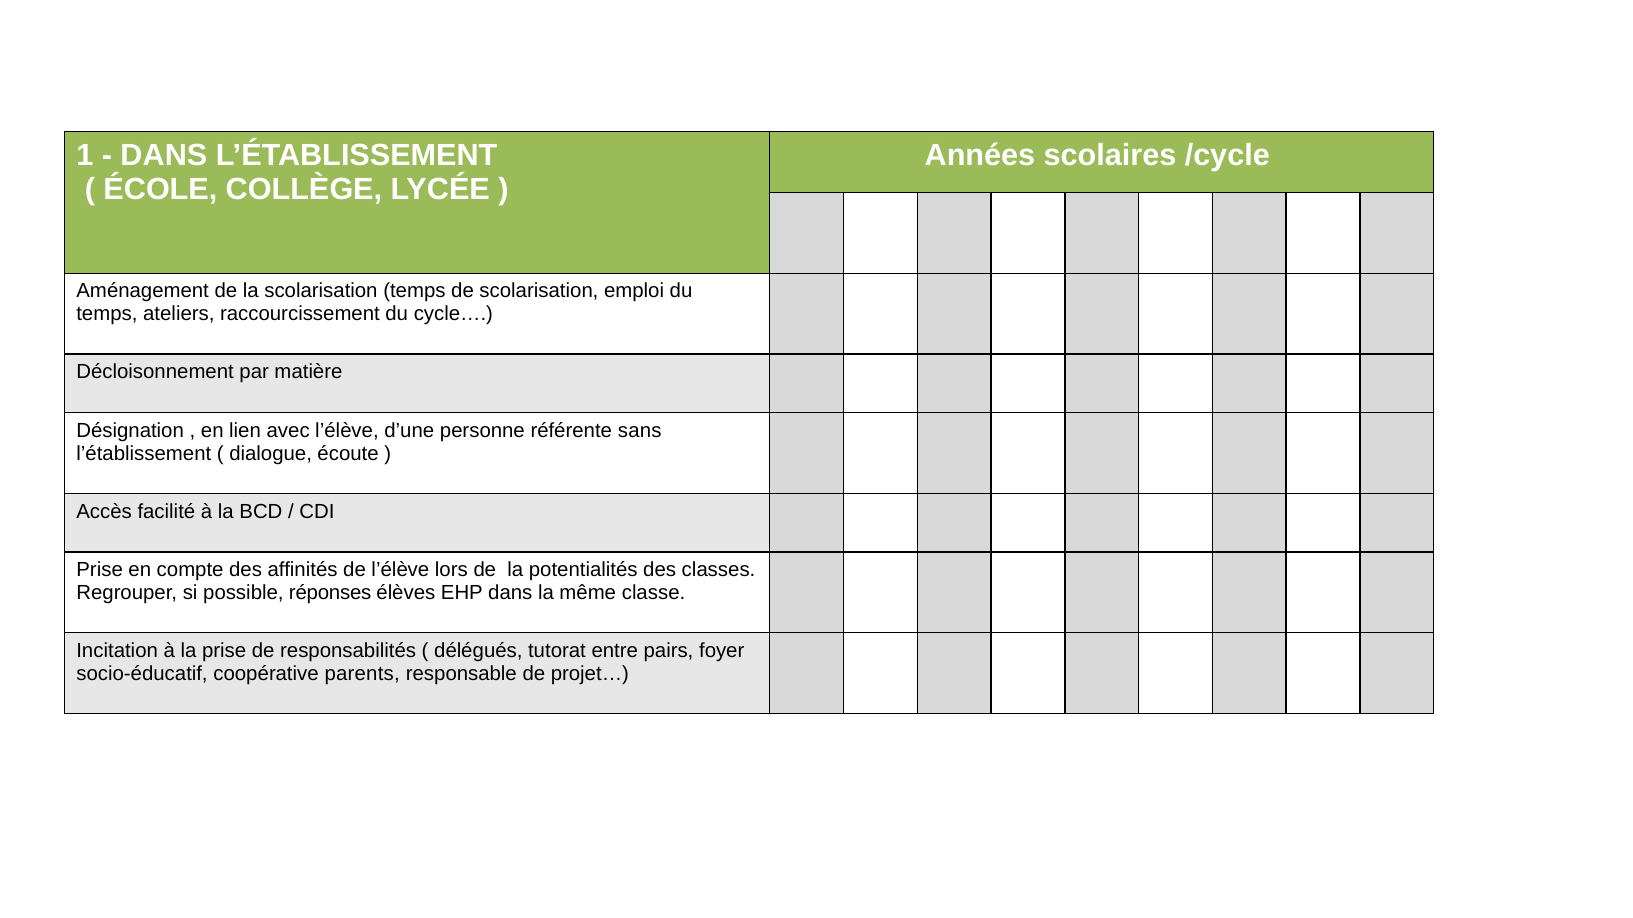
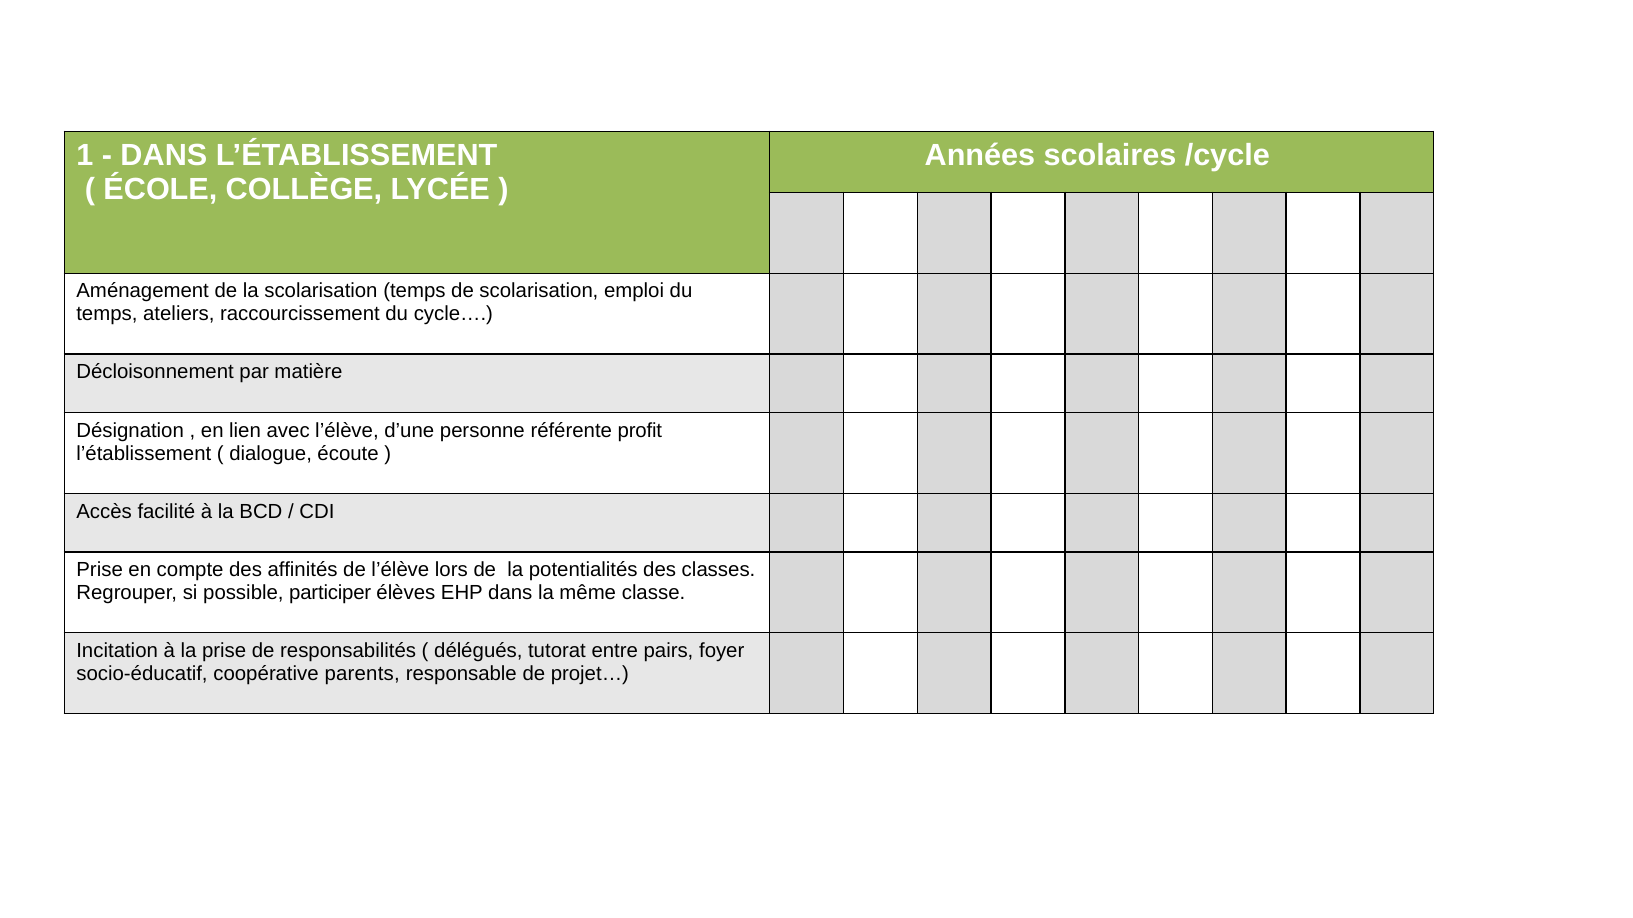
sans: sans -> profit (640, 431)
réponses: réponses -> participer (330, 593)
